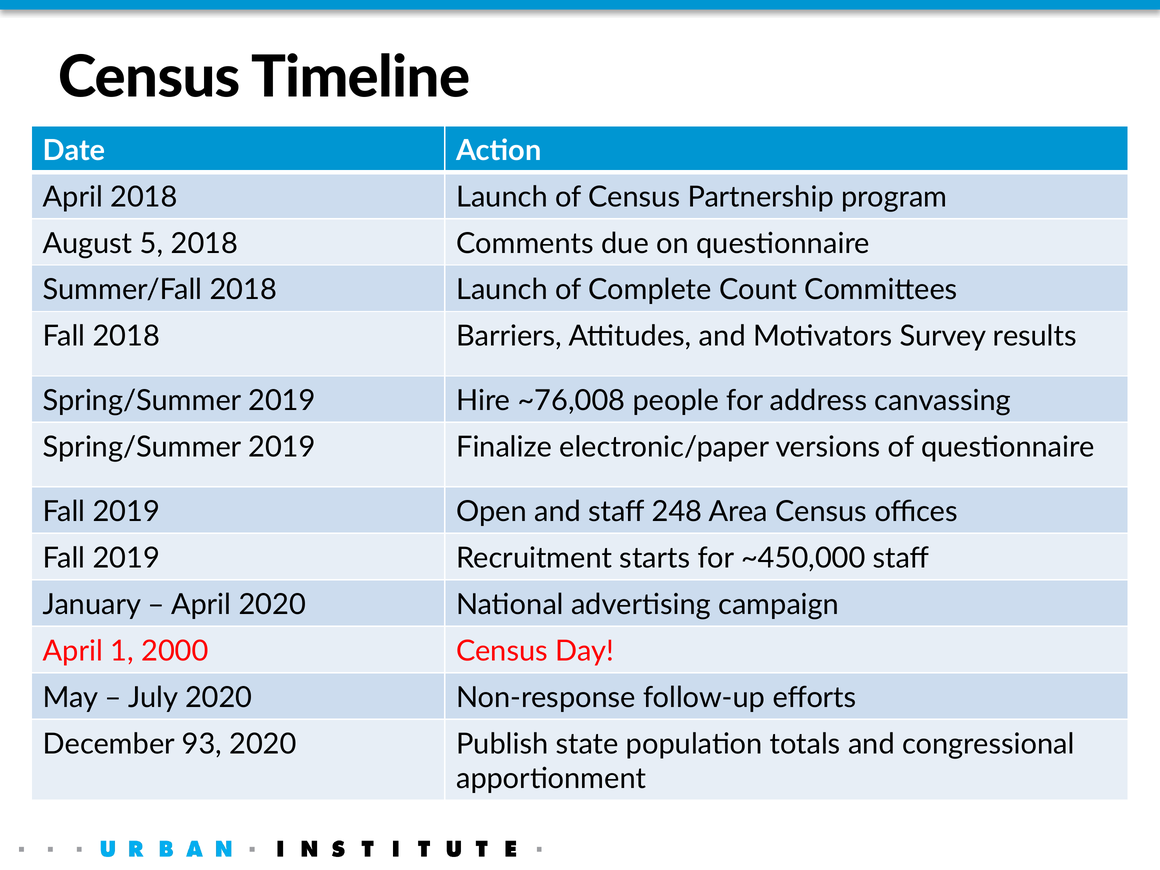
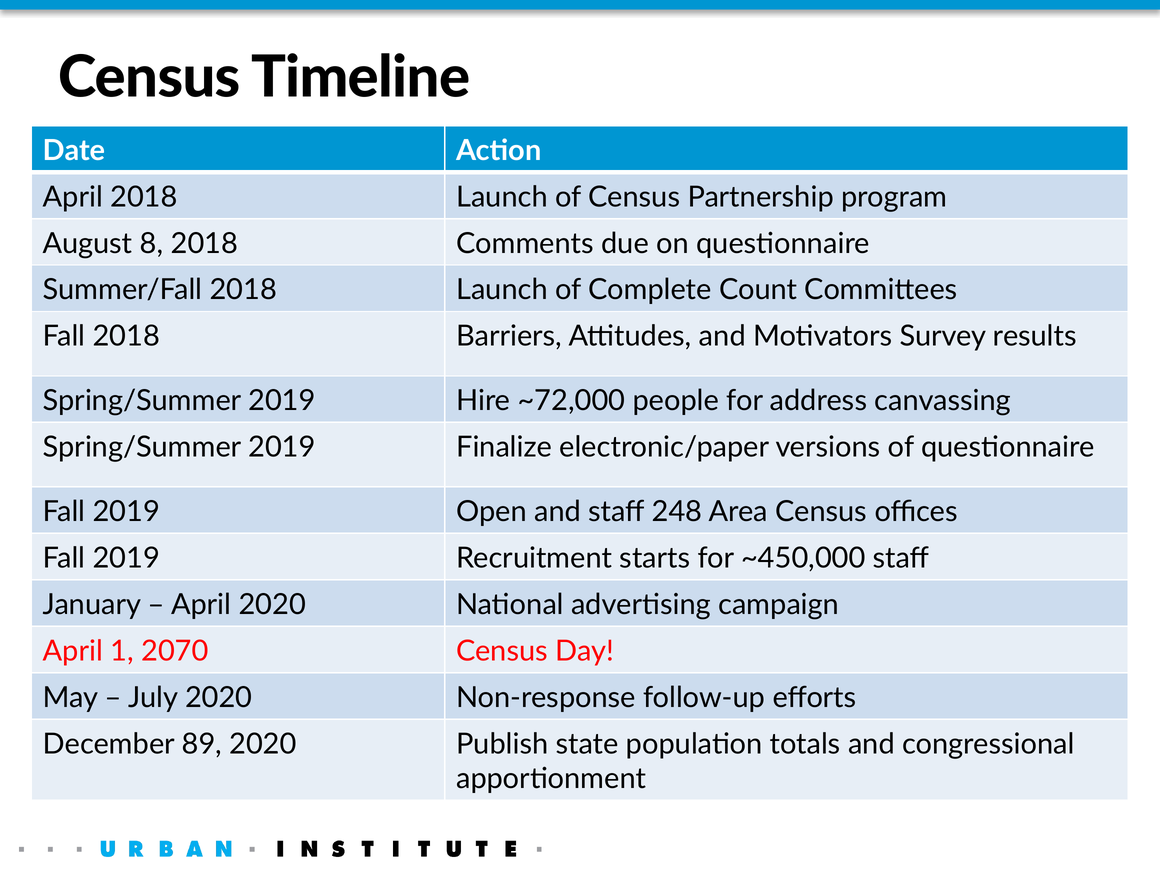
5: 5 -> 8 (152, 243)
~76,008: ~76,008 -> ~72,000 (571, 401)
2000: 2000 -> 2070 (175, 651)
93: 93 -> 89 (202, 744)
